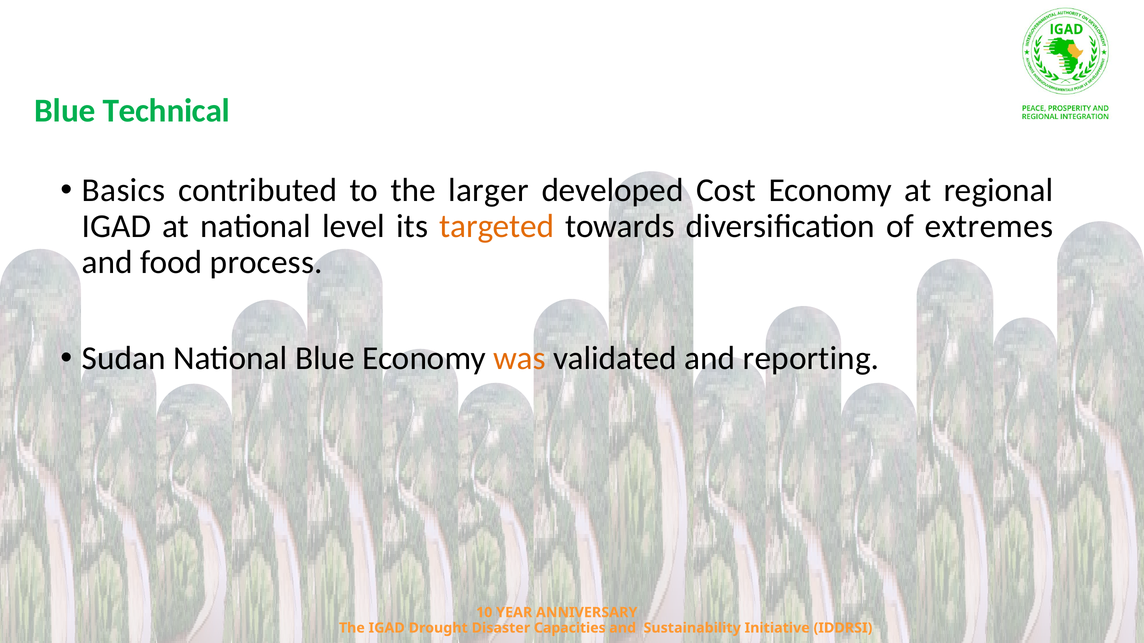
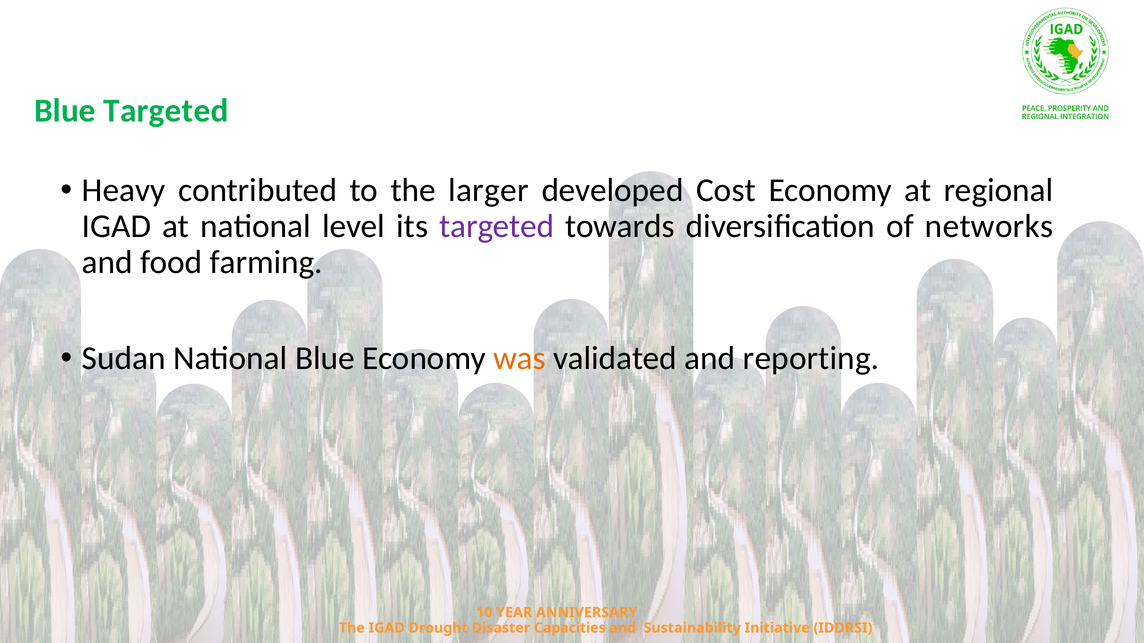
Blue Technical: Technical -> Targeted (166, 111)
Basics: Basics -> Heavy (124, 191)
targeted colour: orange -> purple (497, 227)
extremes: extremes -> networks (989, 227)
process: process -> farming (266, 263)
